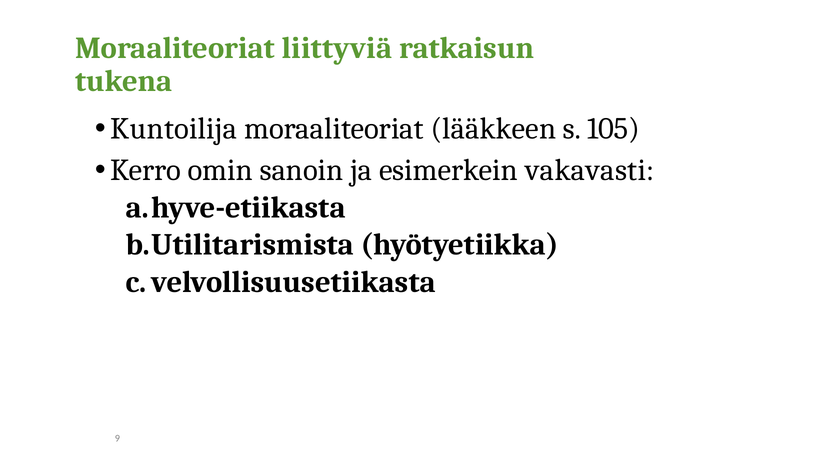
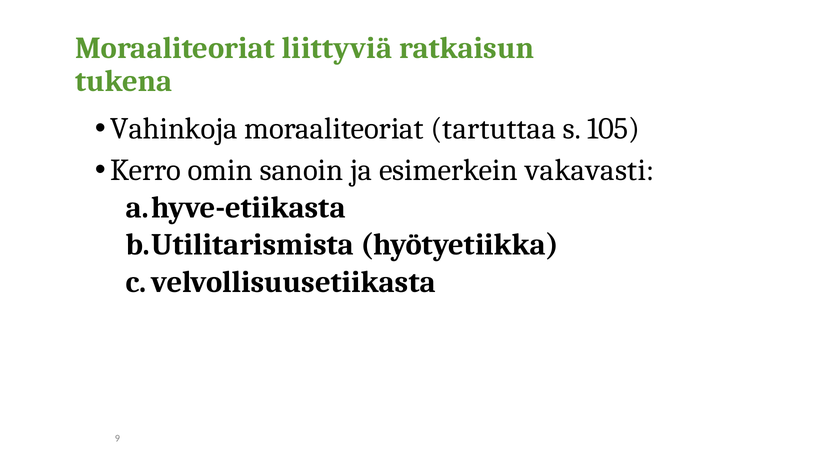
Kuntoilija: Kuntoilija -> Vahinkoja (174, 129)
lääkkeen: lääkkeen -> tartuttaa (493, 129)
